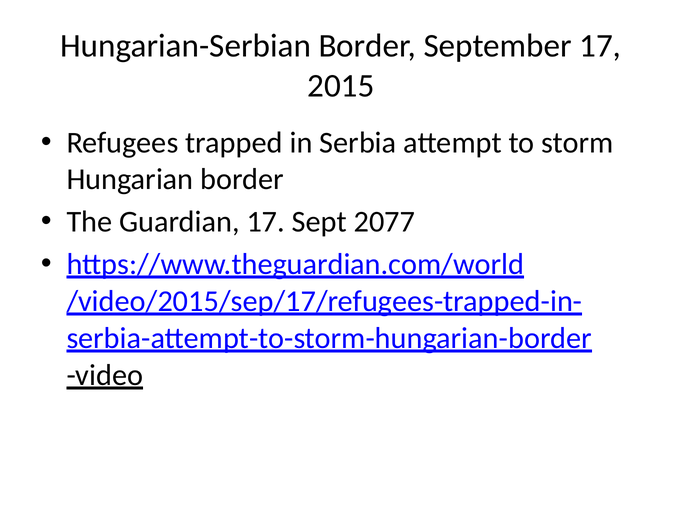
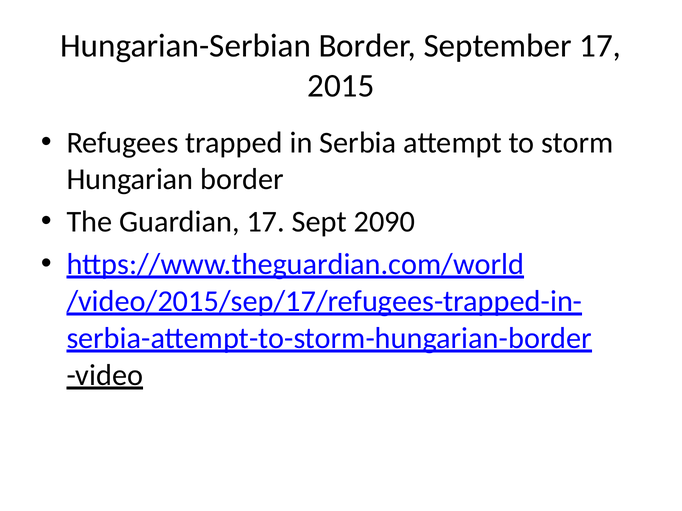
2077: 2077 -> 2090 (384, 222)
